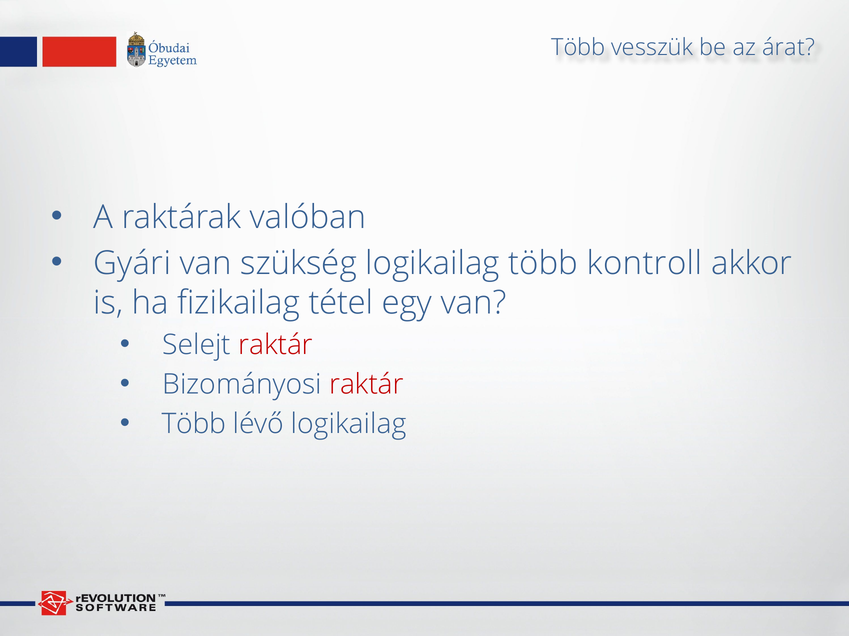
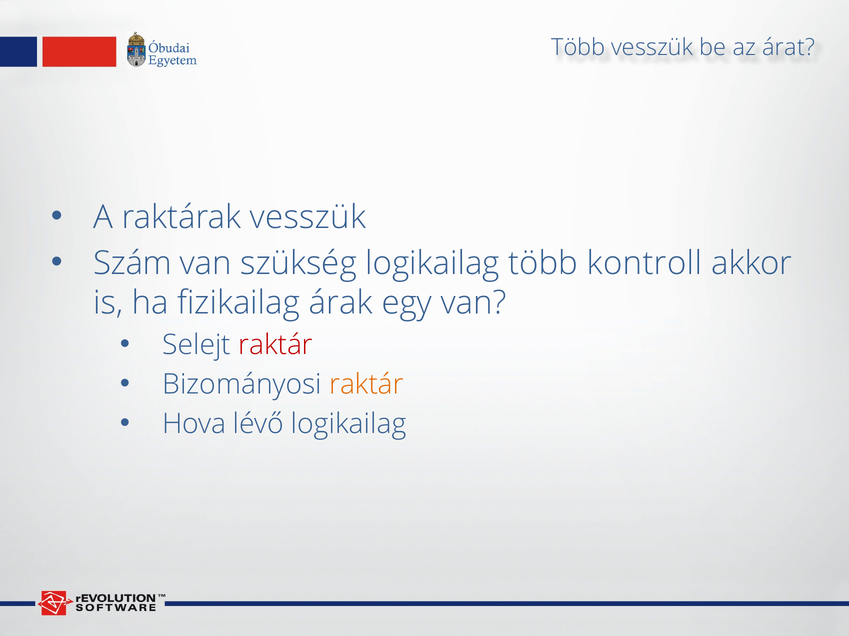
raktárak valóban: valóban -> vesszük (308, 218)
Gyári: Gyári -> Szám (132, 264)
tétel: tétel -> árak (341, 303)
raktár colour: red -> orange (367, 385)
Több: Több -> Hova (194, 425)
